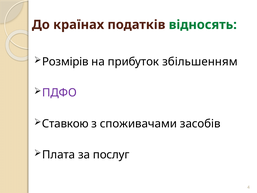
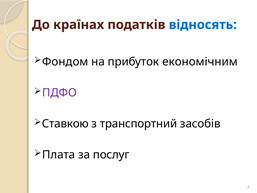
відносять colour: green -> blue (203, 25)
Розмірів: Розмірів -> Фондом (65, 62)
збільшенням: збільшенням -> економічним (200, 62)
споживачами: споживачами -> транспортний (139, 124)
